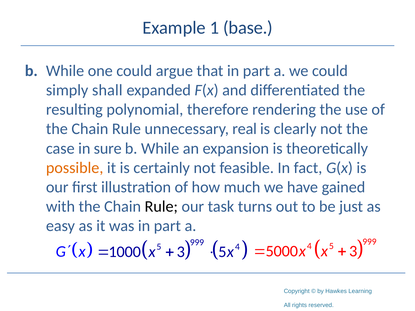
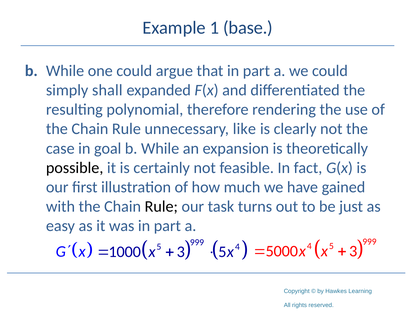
real: real -> like (244, 129)
sure: sure -> goal (108, 148)
possible colour: orange -> black (75, 168)
